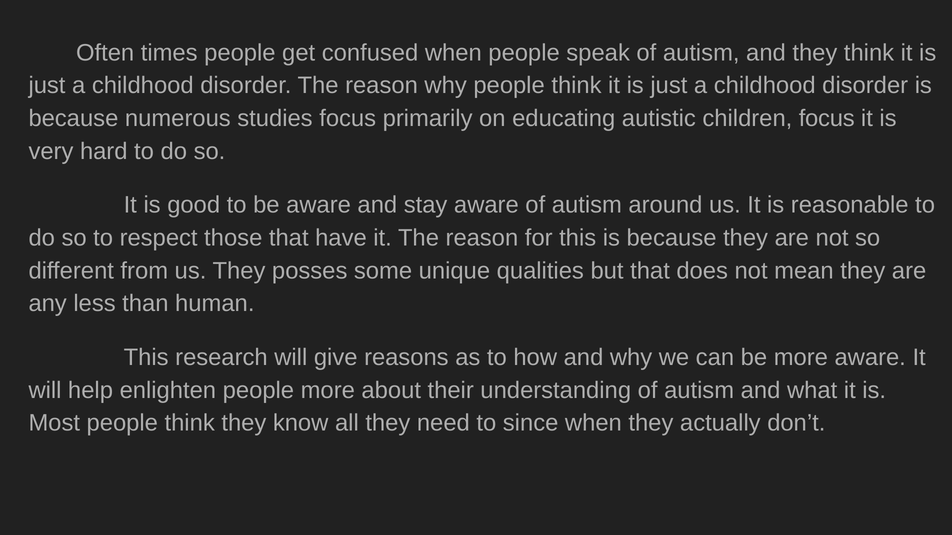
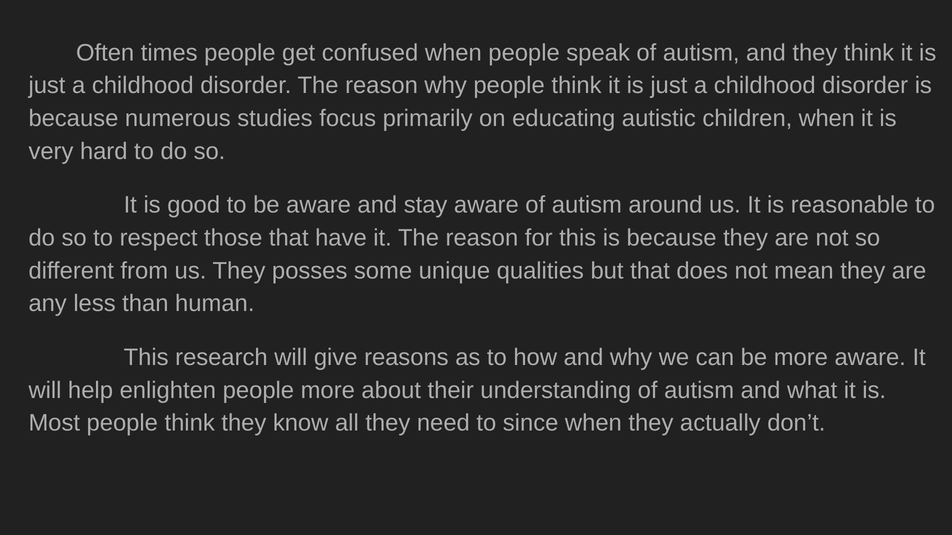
children focus: focus -> when (827, 119)
